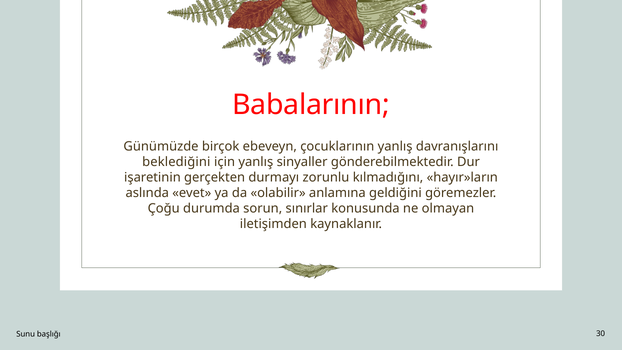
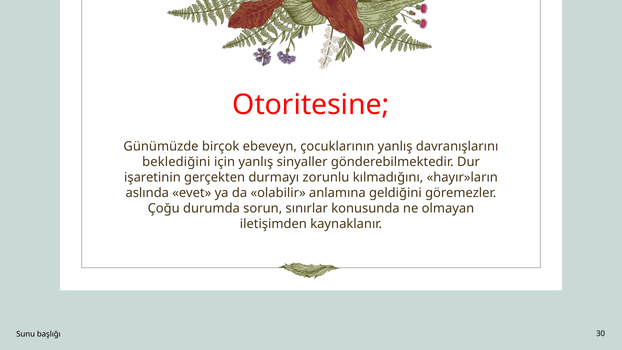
Babalarının: Babalarının -> Otoritesine (311, 105)
